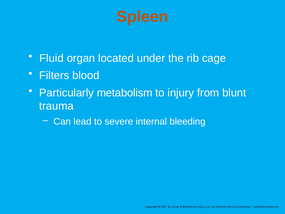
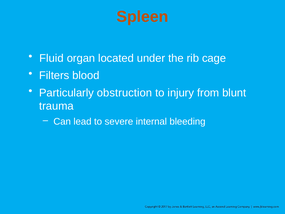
metabolism: metabolism -> obstruction (125, 93)
